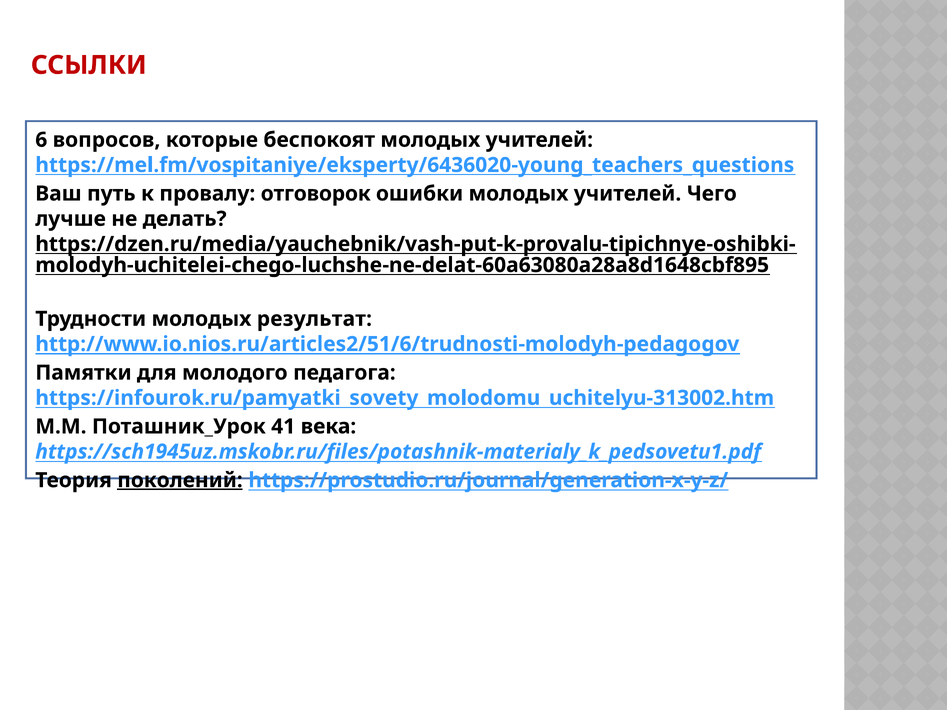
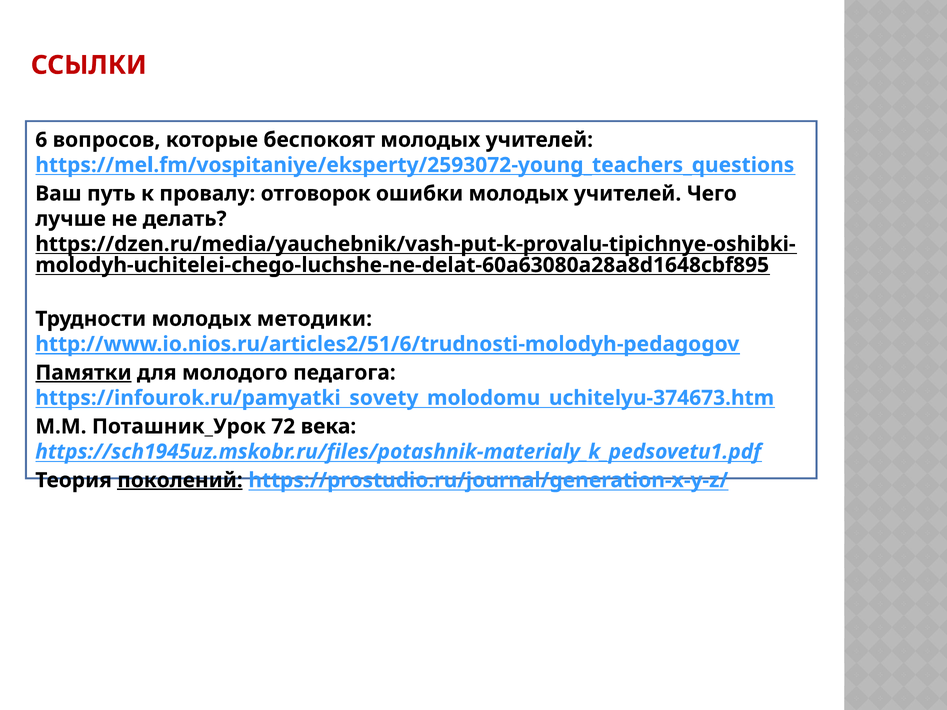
https://mel.fm/vospitaniye/eksperty/6436020-young_teachers_questions: https://mel.fm/vospitaniye/eksperty/6436020-young_teachers_questions -> https://mel.fm/vospitaniye/eksperty/2593072-young_teachers_questions (415, 165)
результат: результат -> методики (314, 319)
Памятки underline: none -> present (83, 373)
https://infourok.ru/pamyatki_sovety_molodomu_uchitelyu-313002.htm: https://infourok.ru/pamyatki_sovety_molodomu_uchitelyu-313002.htm -> https://infourok.ru/pamyatki_sovety_molodomu_uchitelyu-374673.htm (405, 398)
41: 41 -> 72 (283, 427)
